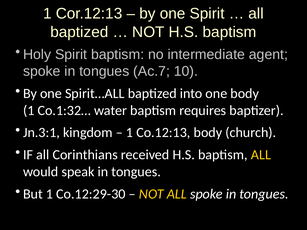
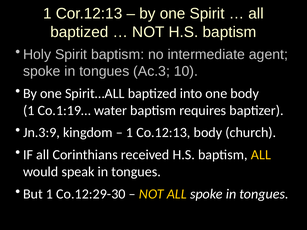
Ac.7: Ac.7 -> Ac.3 (152, 71)
Co.1:32…: Co.1:32… -> Co.1:19… (64, 110)
Jn.3:1: Jn.3:1 -> Jn.3:9 (41, 133)
